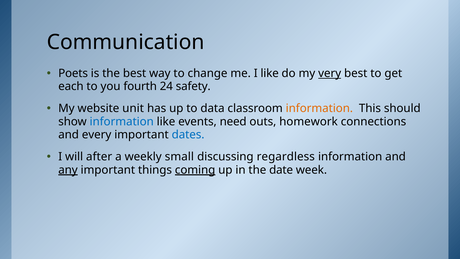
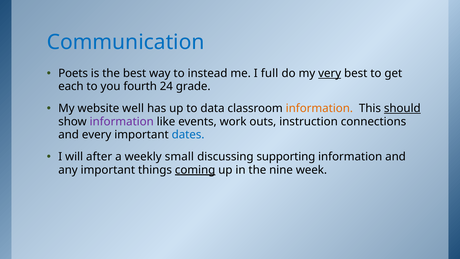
Communication colour: black -> blue (126, 42)
change: change -> instead (208, 73)
I like: like -> full (270, 73)
safety: safety -> grade (193, 86)
unit: unit -> well (133, 108)
should underline: none -> present (402, 108)
information colour: blue -> purple (122, 121)
need: need -> work (233, 121)
homework: homework -> instruction (309, 121)
regardless: regardless -> supporting (286, 157)
any underline: present -> none (68, 170)
date: date -> nine (281, 170)
